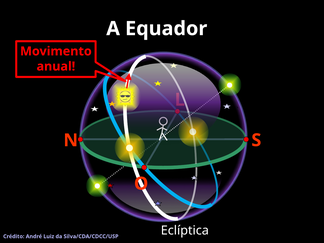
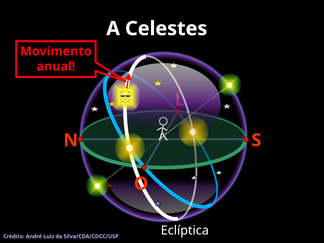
Equador: Equador -> Celestes (166, 29)
